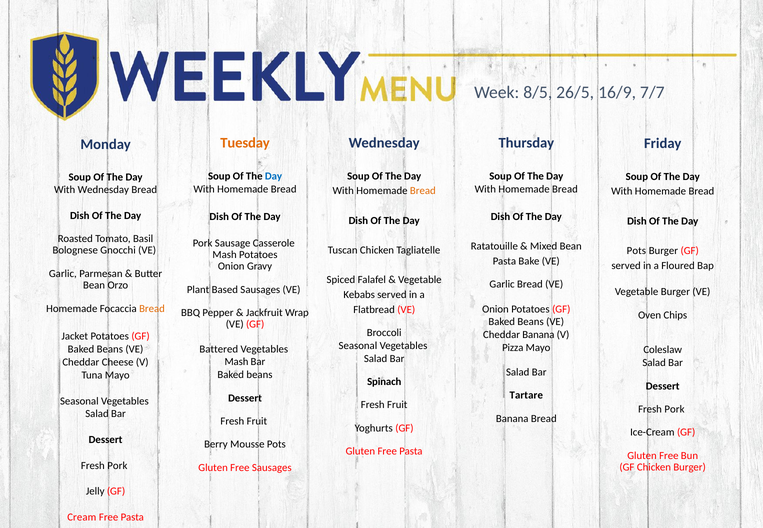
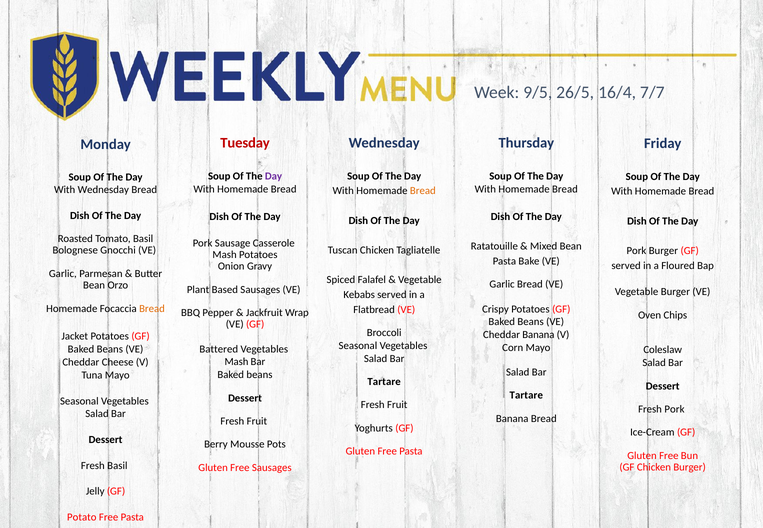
8/5: 8/5 -> 9/5 (538, 93)
16/9: 16/9 -> 16/4 (617, 93)
Tuesday colour: orange -> red (245, 143)
Day colour: blue -> purple (274, 176)
Pots: Pots -> Pork (636, 251)
Onion: Onion -> Crispy (495, 309)
Pizza: Pizza -> Corn (513, 348)
Spinach: Spinach -> Tartare (384, 382)
Pork: Pork -> Basil (117, 466)
Cream: Cream -> Potato (82, 517)
